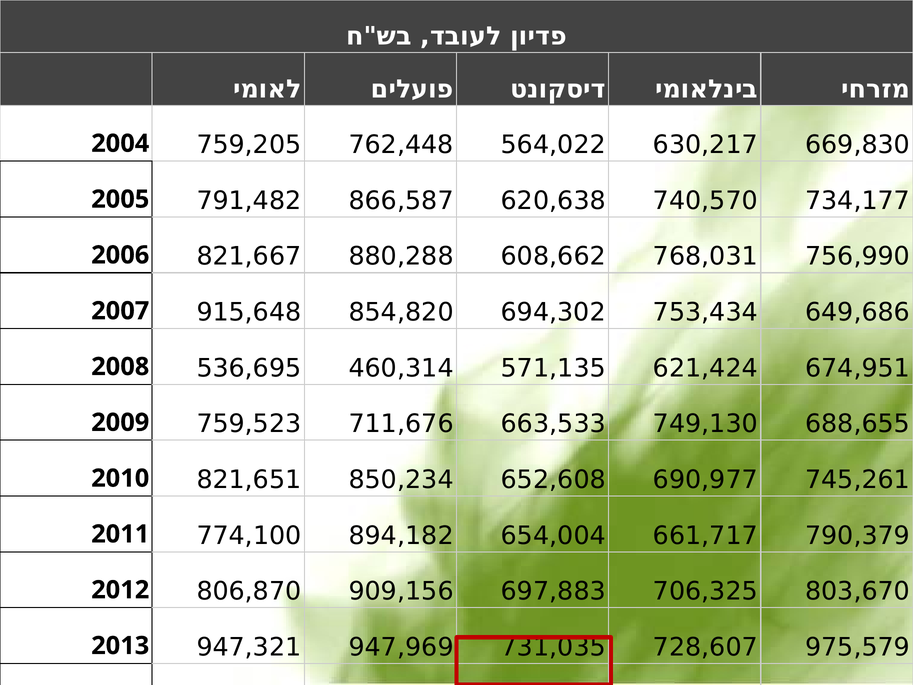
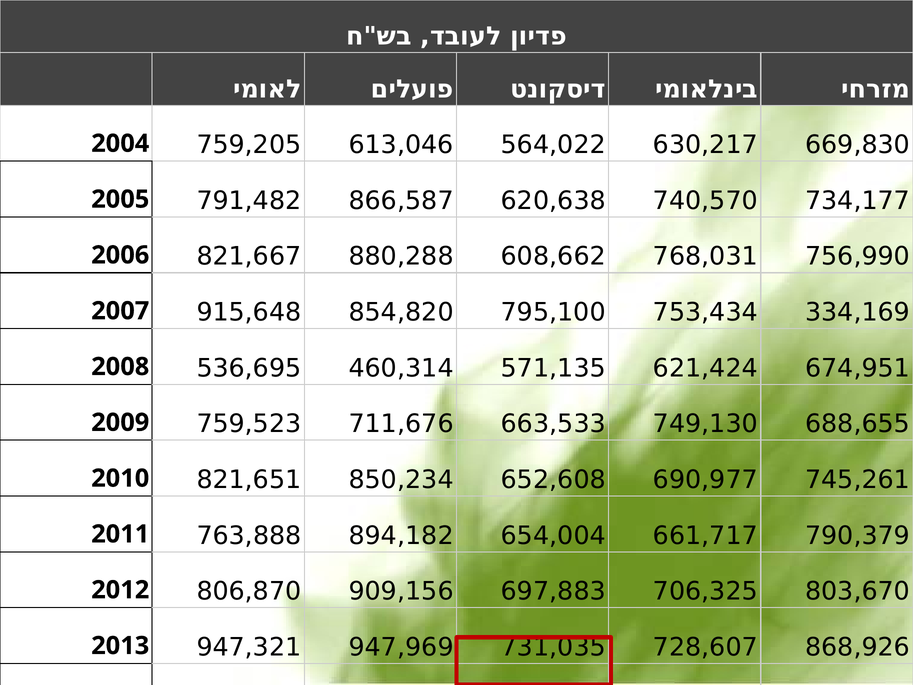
762,448: 762,448 -> 613,046 (401, 145)
694,302: 694,302 -> 795,100 (553, 312)
649,686: 649,686 -> 334,169 (858, 312)
774,100: 774,100 -> 763,888 (249, 535)
975,579: 975,579 -> 868,926 (858, 647)
